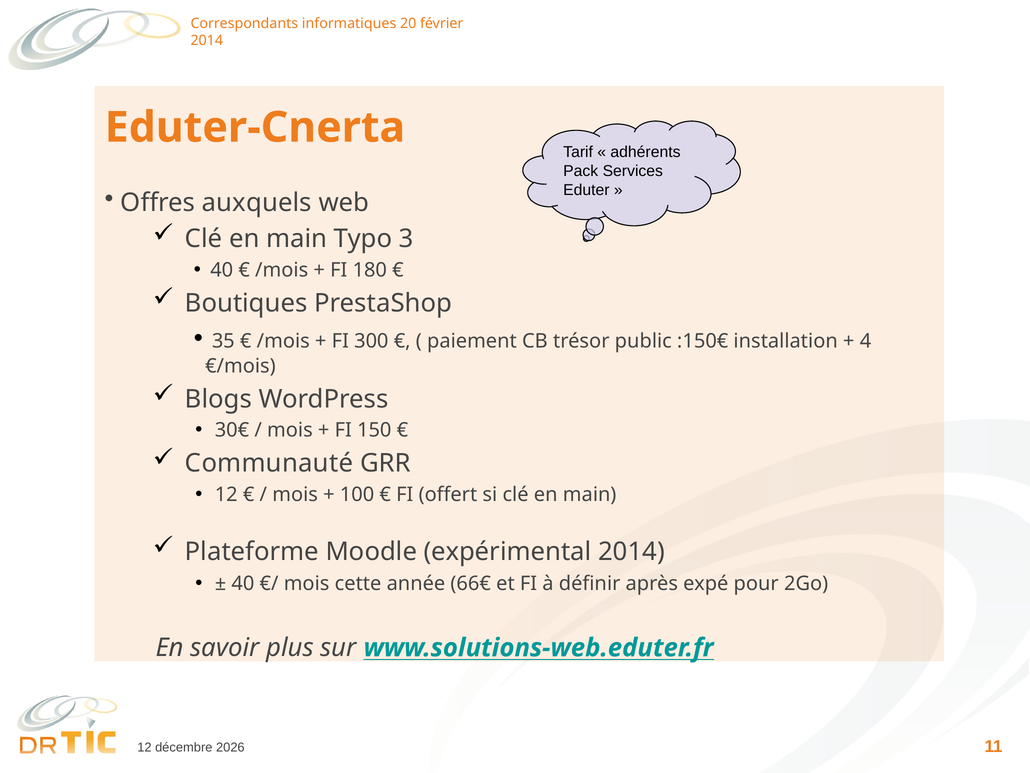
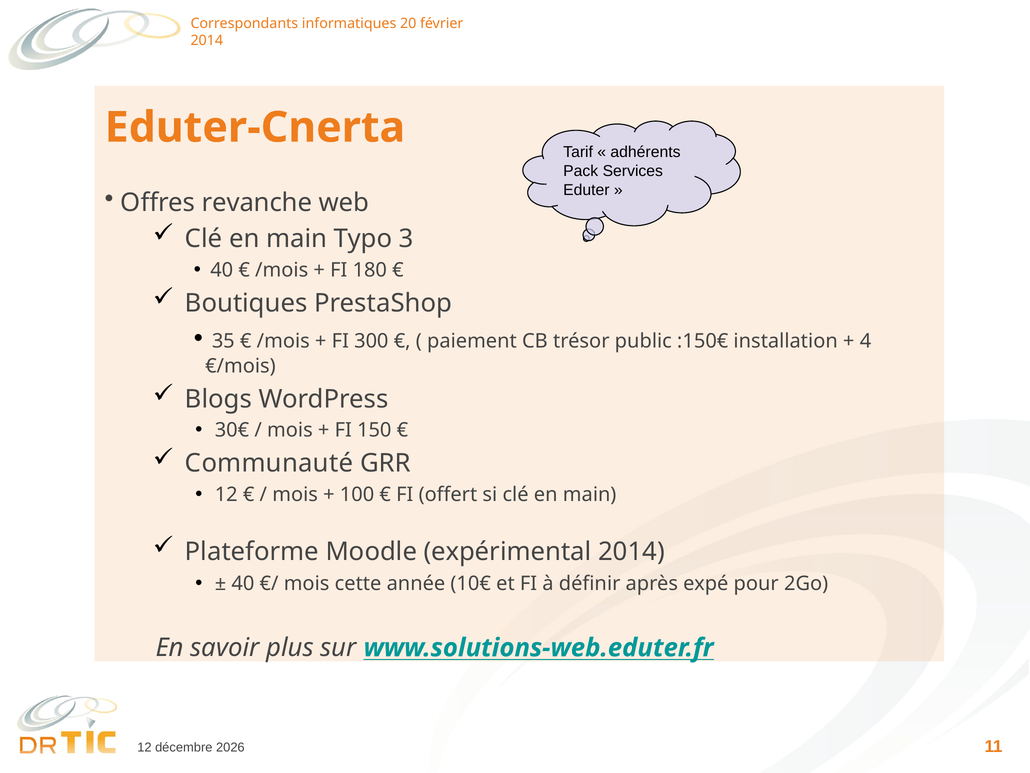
auxquels: auxquels -> revanche (257, 203)
66€: 66€ -> 10€ (471, 583)
